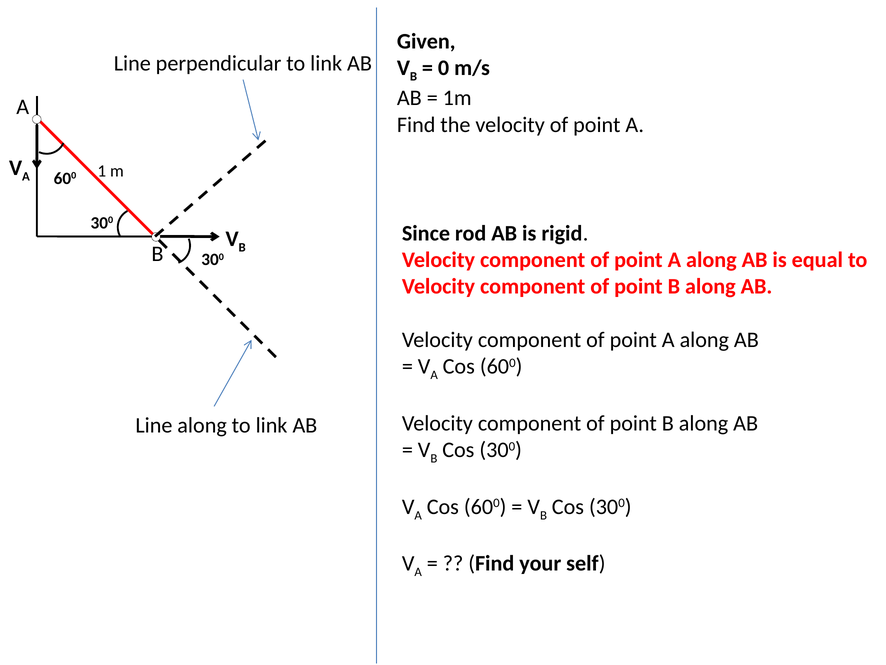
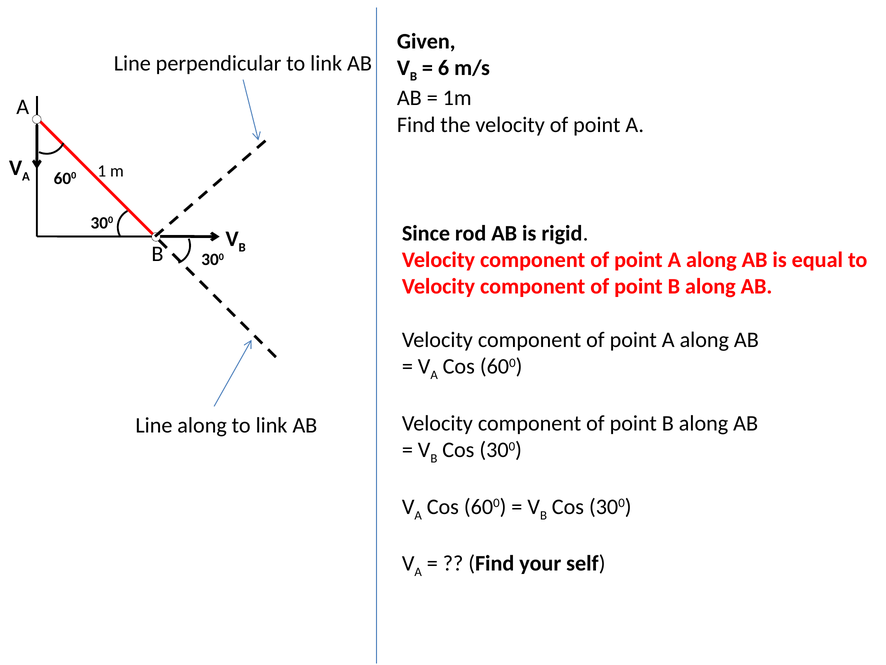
0: 0 -> 6 (444, 68)
